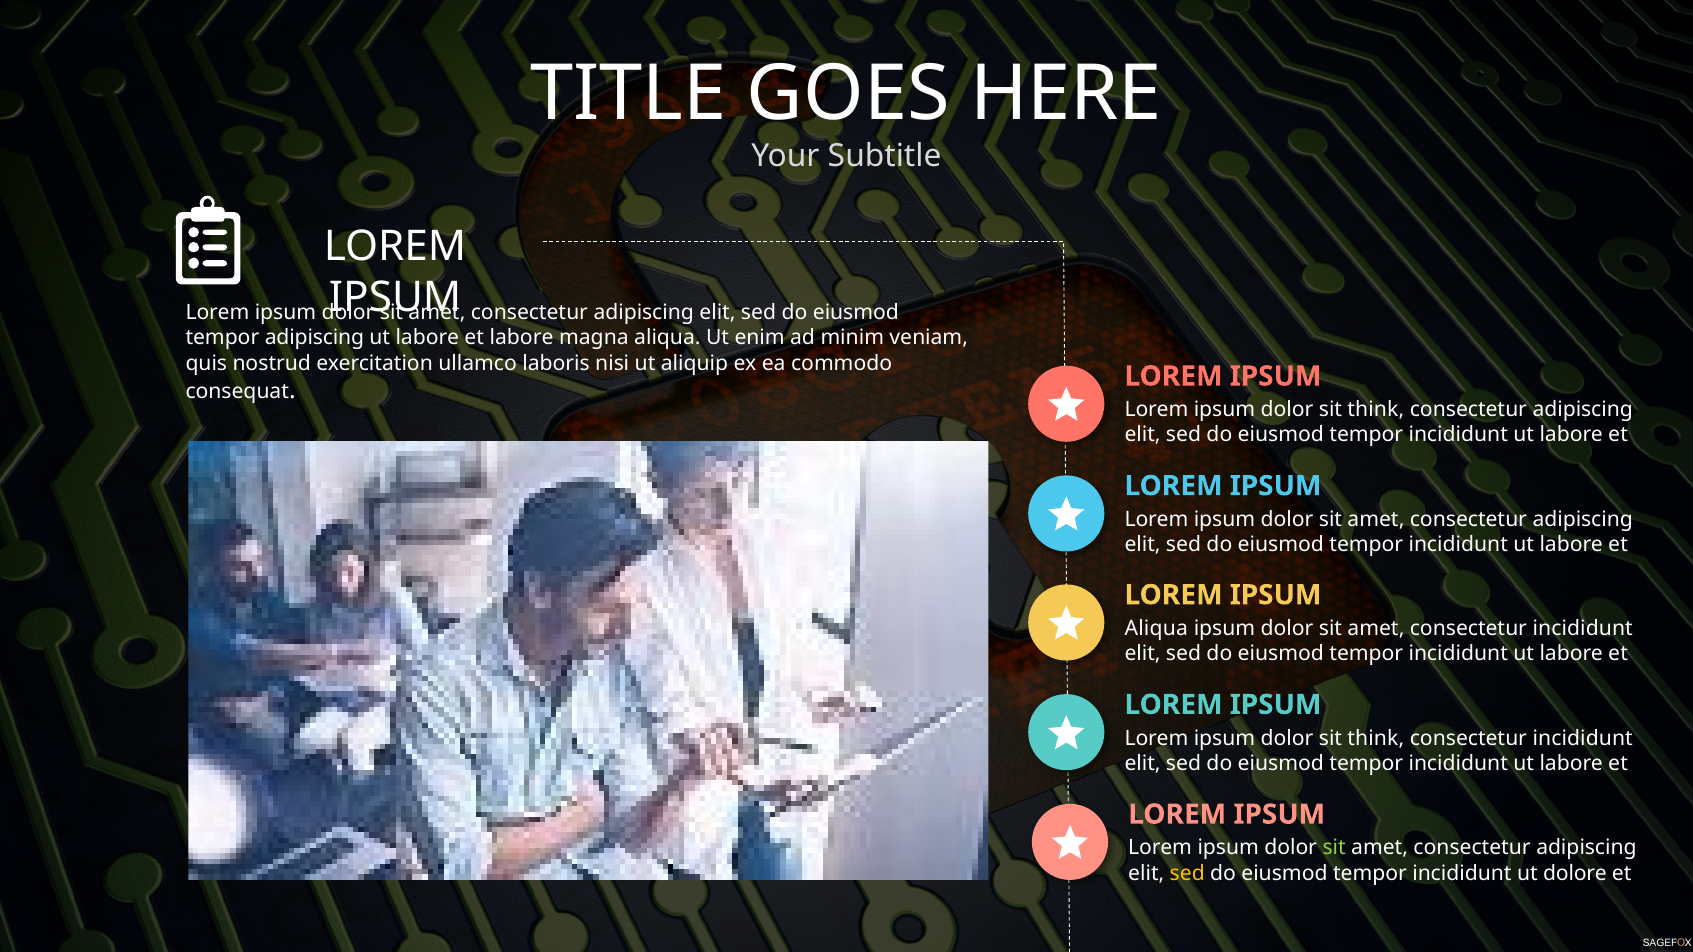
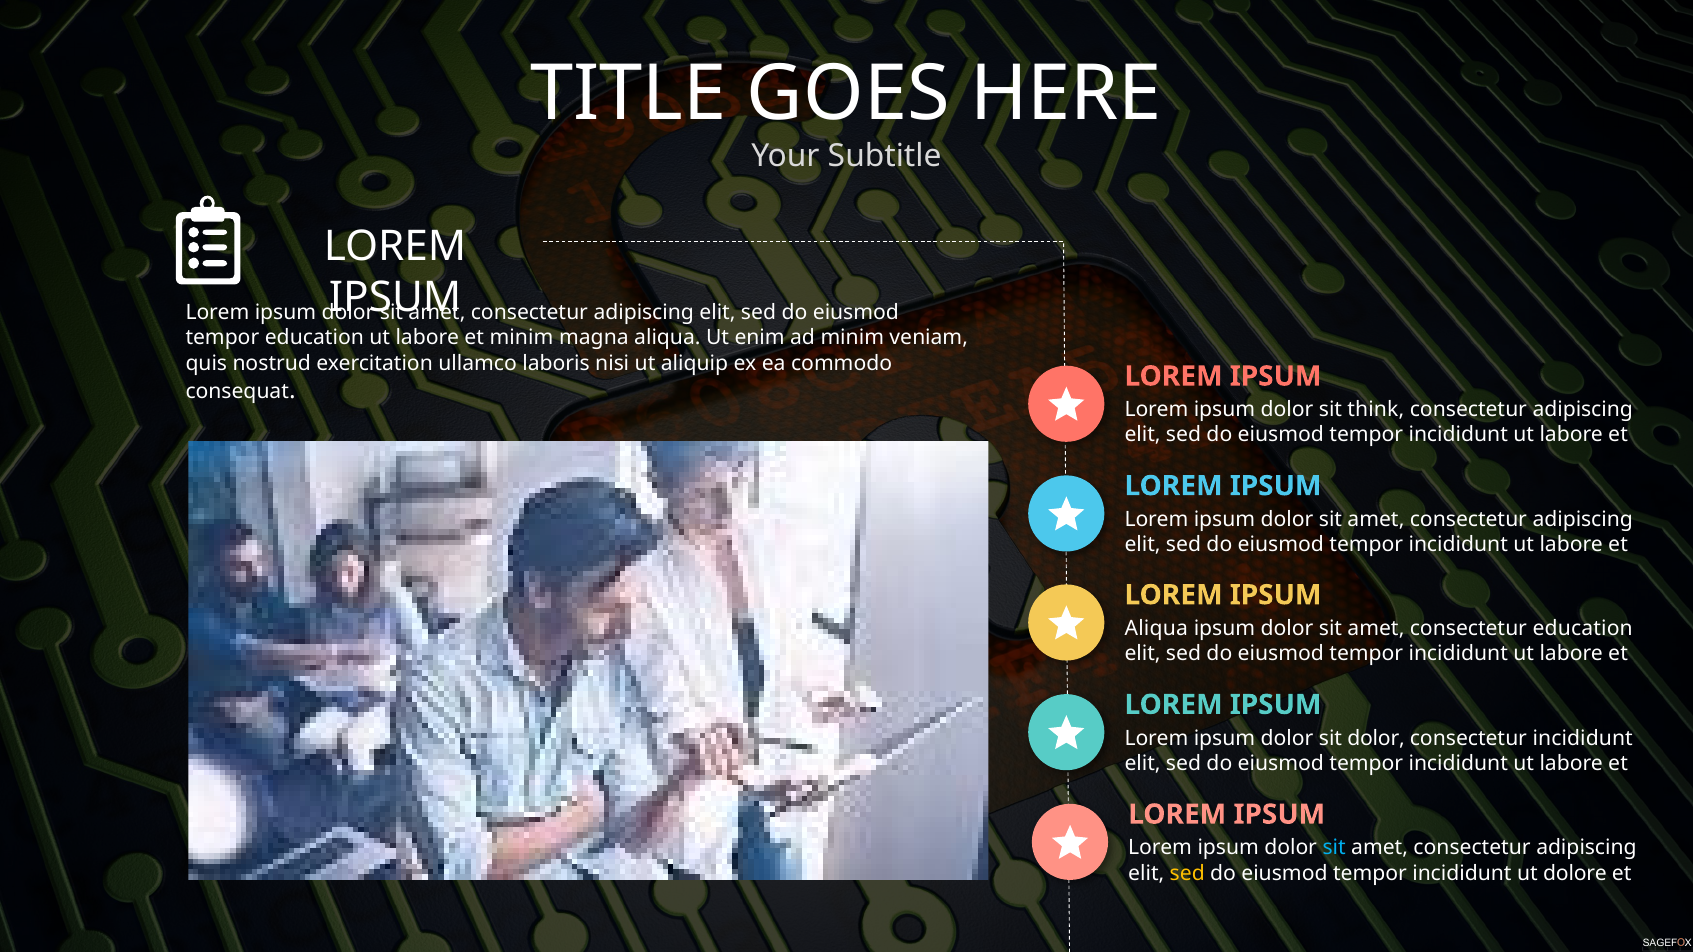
tempor adipiscing: adipiscing -> education (314, 338)
et labore: labore -> minim (522, 338)
amet consectetur incididunt: incididunt -> education (1583, 629)
think: think -> dolor (1376, 738)
sit colour: light green -> light blue (1334, 848)
